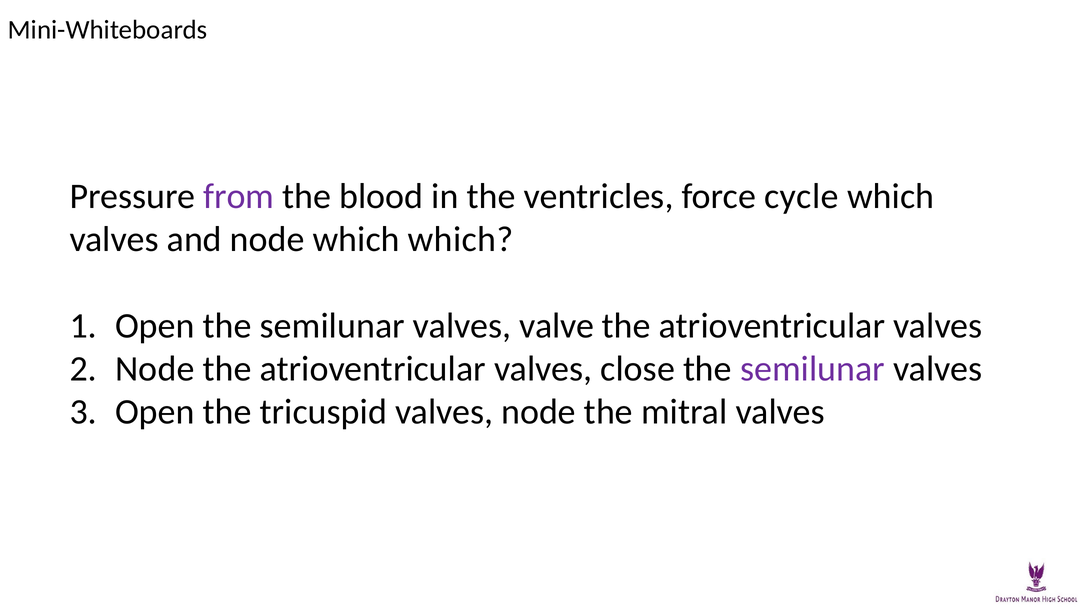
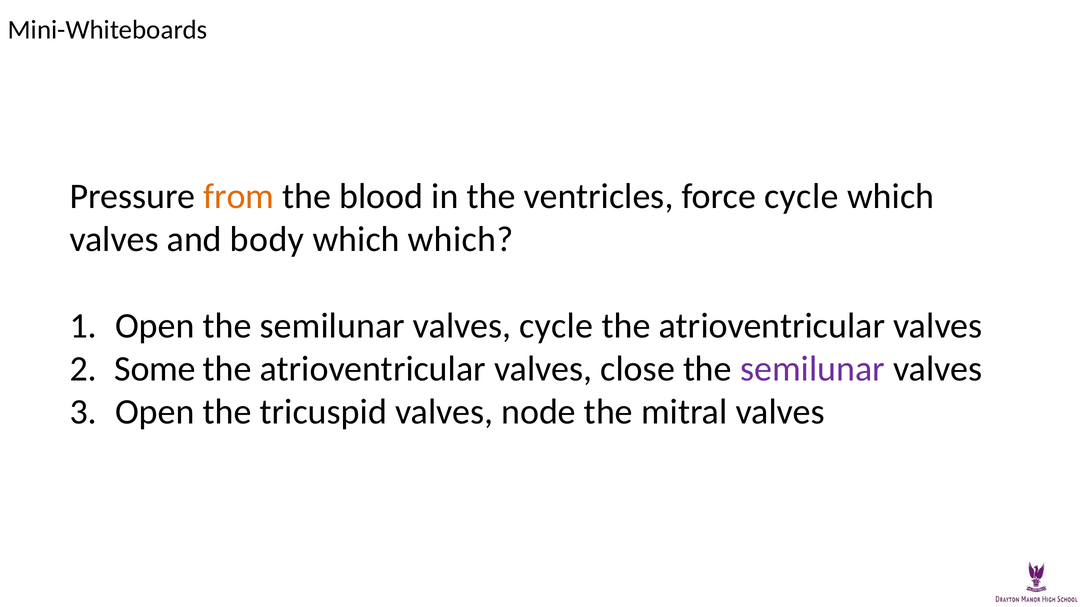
from colour: purple -> orange (239, 196)
and node: node -> body (267, 240)
valves valve: valve -> cycle (556, 326)
Node: Node -> Some (155, 369)
